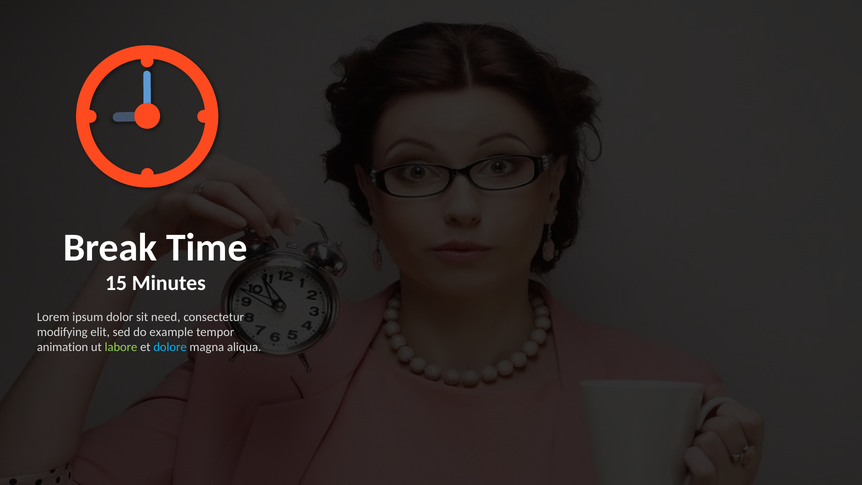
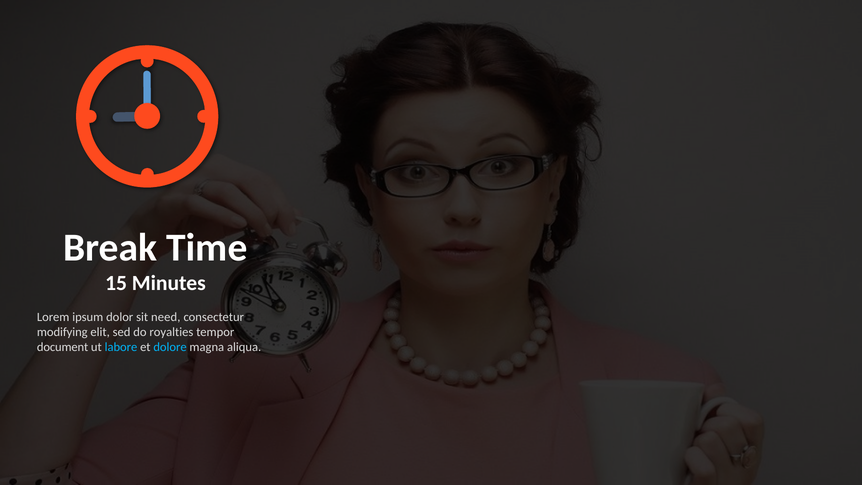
example: example -> royalties (171, 332)
animation: animation -> document (63, 347)
labore colour: light green -> light blue (121, 347)
